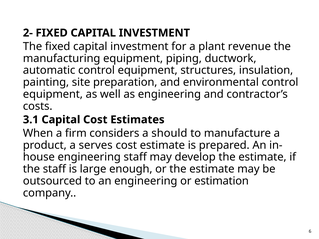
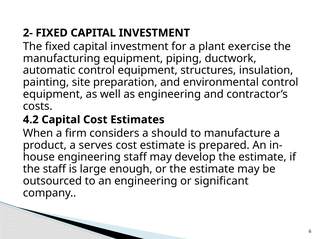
revenue: revenue -> exercise (249, 46)
3.1: 3.1 -> 4.2 (31, 120)
estimation: estimation -> significant (221, 181)
